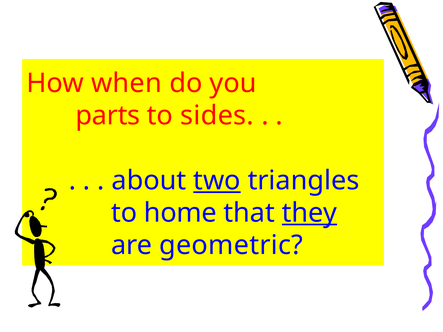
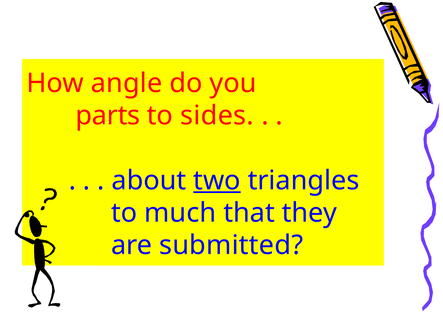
when: when -> angle (127, 83)
home: home -> much (180, 213)
they underline: present -> none (309, 213)
geometric: geometric -> submitted (231, 246)
